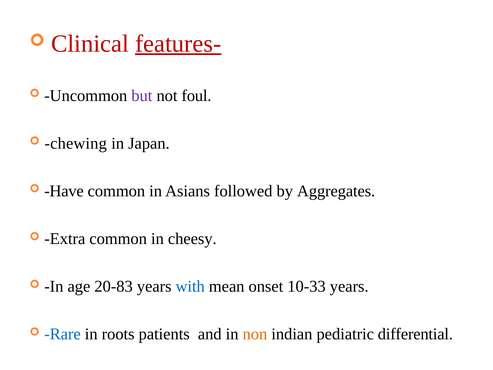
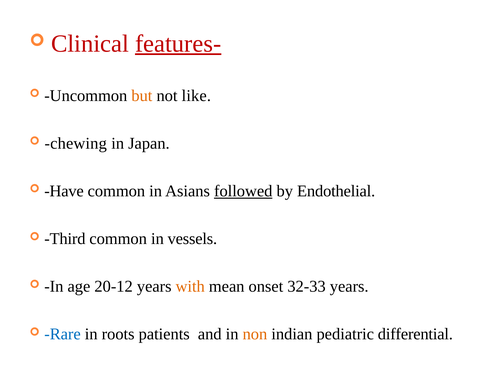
but colour: purple -> orange (142, 96)
foul: foul -> like (196, 96)
followed underline: none -> present (243, 191)
Aggregates: Aggregates -> Endothelial (336, 191)
Extra: Extra -> Third (65, 239)
cheesy: cheesy -> vessels (192, 239)
20-83: 20-83 -> 20-12 (114, 286)
with colour: blue -> orange (190, 286)
10-33: 10-33 -> 32-33 (307, 286)
